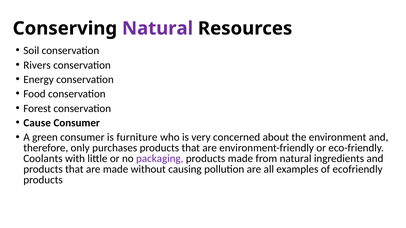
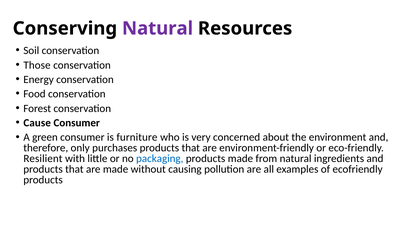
Rivers: Rivers -> Those (37, 65)
Coolants: Coolants -> Resilient (43, 159)
packaging colour: purple -> blue (160, 159)
